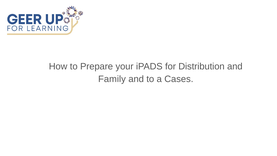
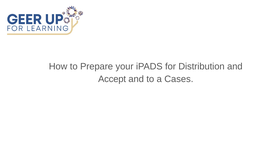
Family: Family -> Accept (112, 79)
